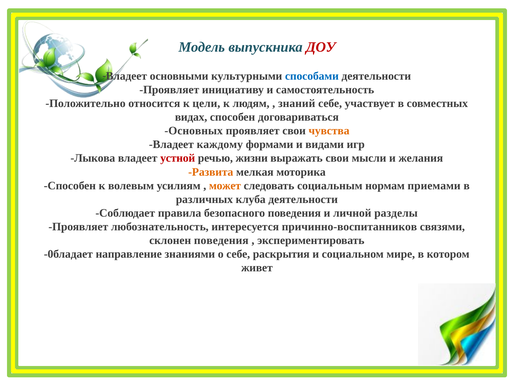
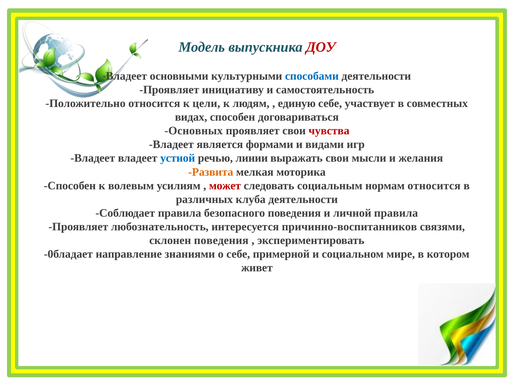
знаний: знаний -> единую (297, 103)
чувства colour: orange -> red (329, 131)
каждому: каждому -> является (220, 144)
Лыкова: Лыкова -> Владеет (93, 158)
устной colour: red -> blue (178, 158)
жизни: жизни -> линии (252, 158)
может colour: orange -> red (225, 185)
нормам приемами: приемами -> относится (434, 185)
личной разделы: разделы -> правила (396, 213)
раскрытия: раскрытия -> примерной (281, 254)
